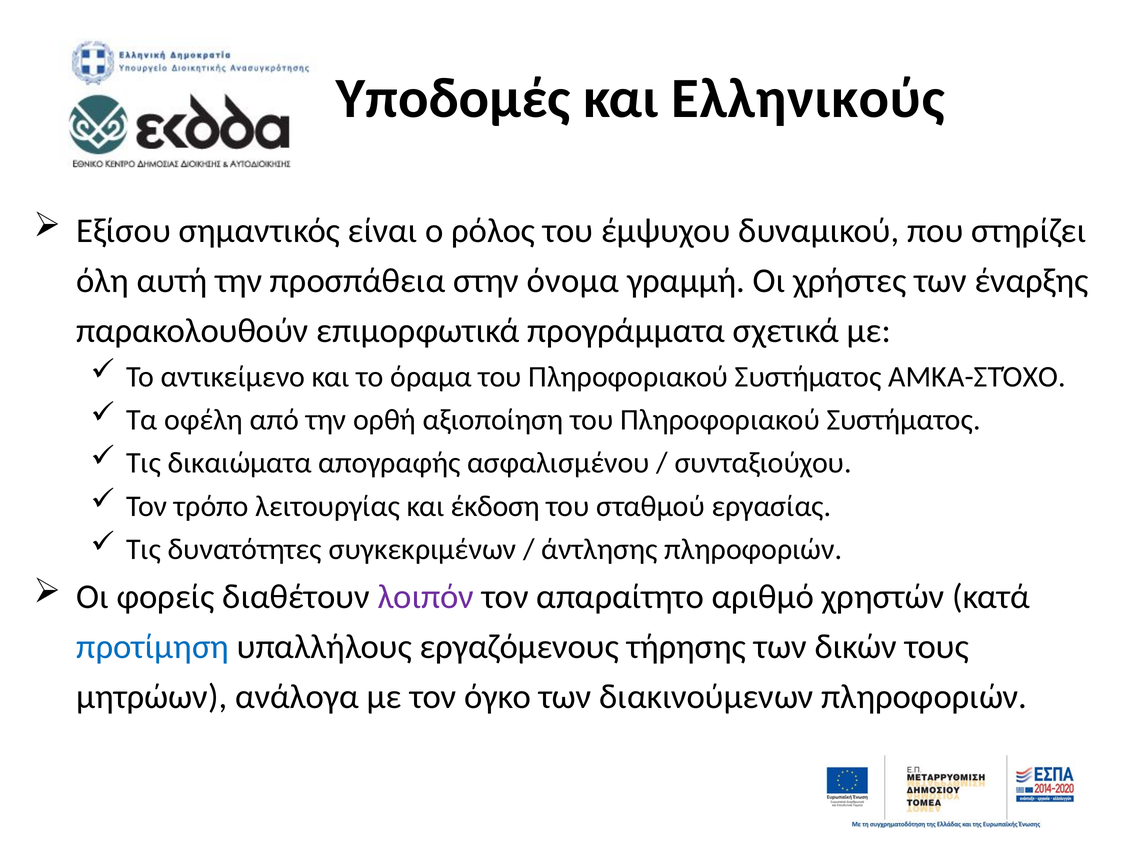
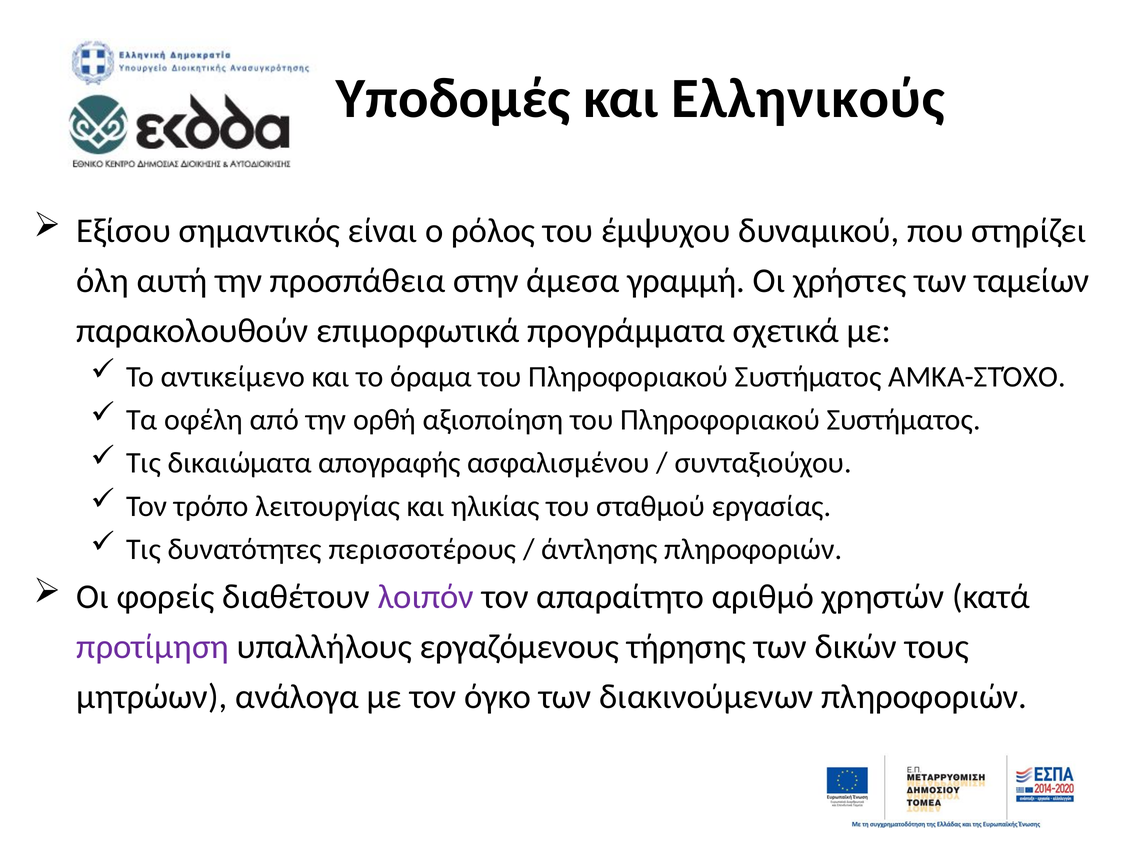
όνομα: όνομα -> άμεσα (573, 281)
έναρξης: έναρξης -> ταμείων (1032, 281)
έκδοση: έκδοση -> ηλικίας (495, 506)
συγκεκριμένων: συγκεκριμένων -> περισσοτέρους (422, 549)
προτίμηση colour: blue -> purple (153, 647)
